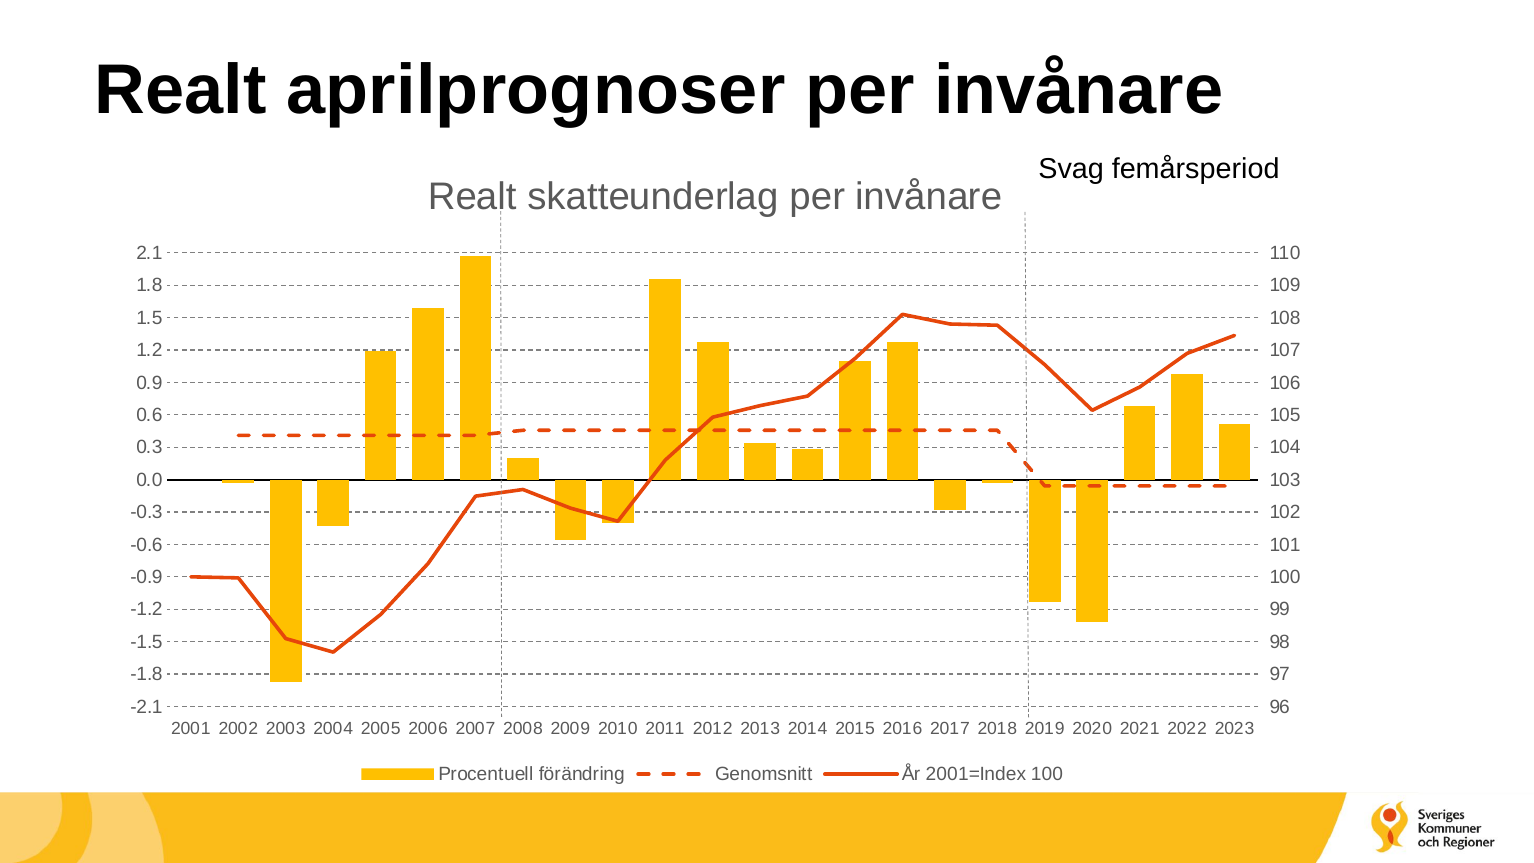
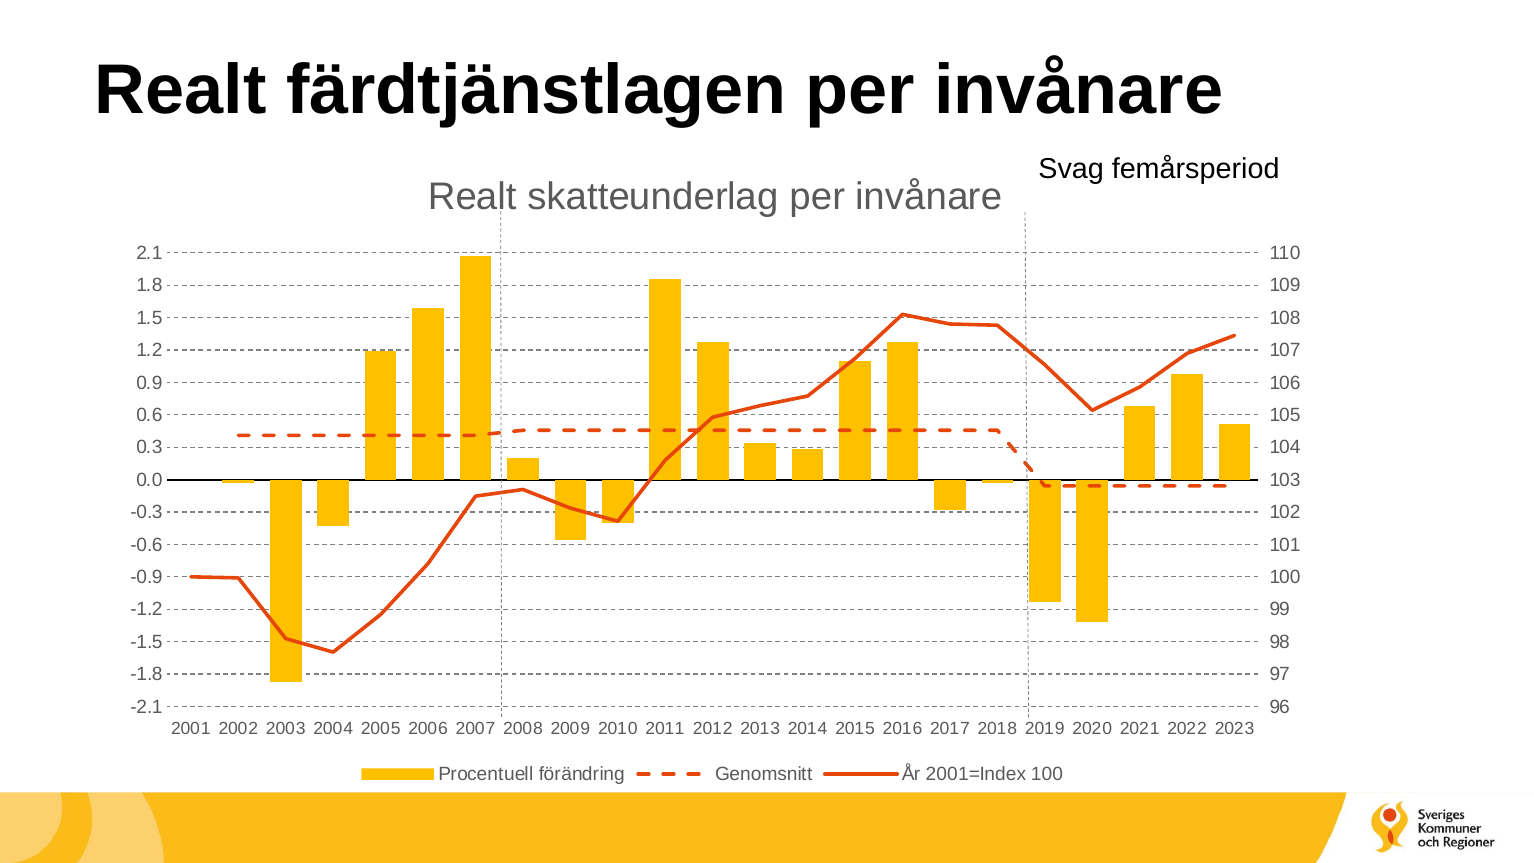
aprilprognoser: aprilprognoser -> färdtjänstlagen (536, 90)
